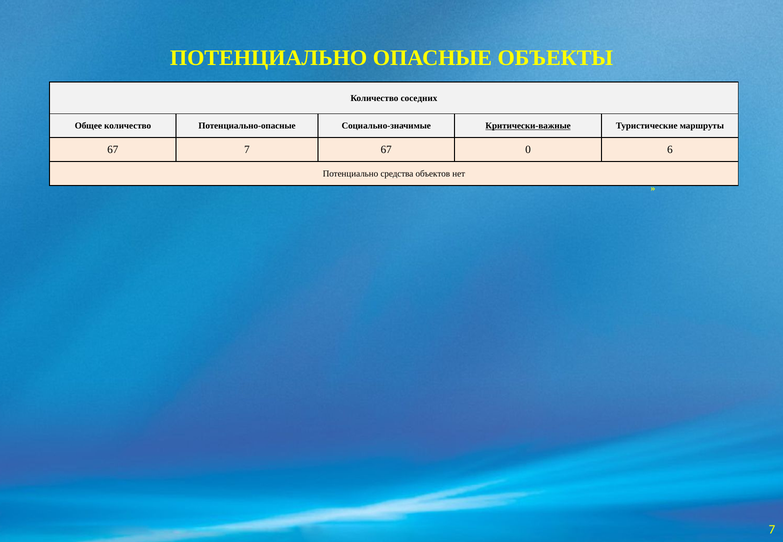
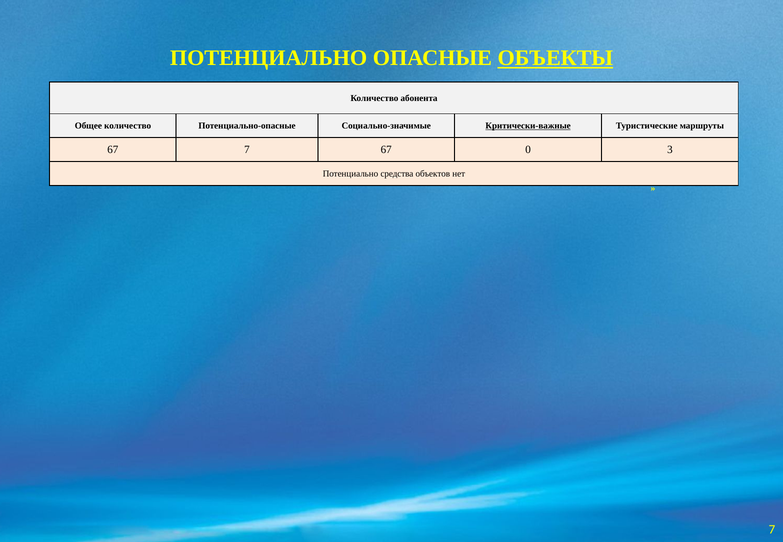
ОБЪЕКТЫ underline: none -> present (555, 58)
соседних: соседних -> абонента (419, 98)
6: 6 -> 3 (670, 150)
